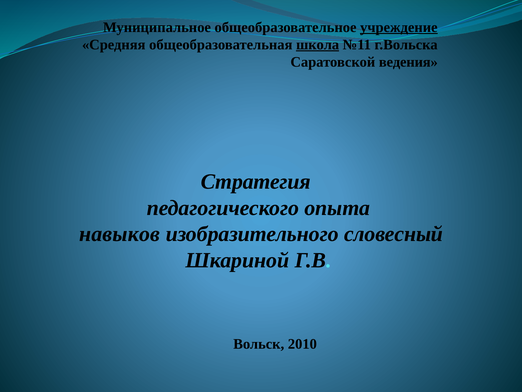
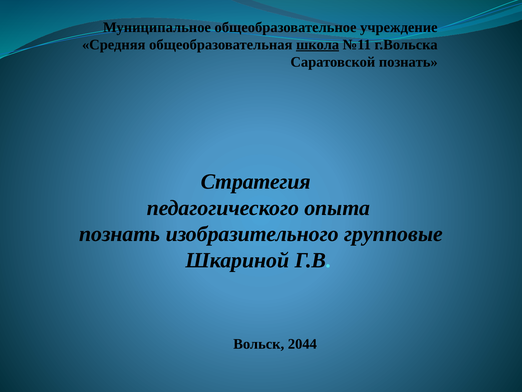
учреждение underline: present -> none (399, 27)
Саратовской ведения: ведения -> познать (408, 62)
навыков: навыков -> познать (120, 234)
словесный: словесный -> групповые (393, 234)
2010: 2010 -> 2044 (302, 344)
